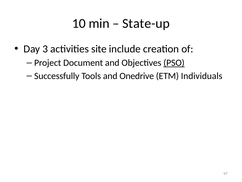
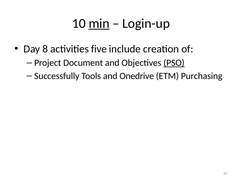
min underline: none -> present (99, 23)
State-up: State-up -> Login-up (146, 23)
3: 3 -> 8 (45, 49)
site: site -> five (99, 49)
Individuals: Individuals -> Purchasing (202, 76)
